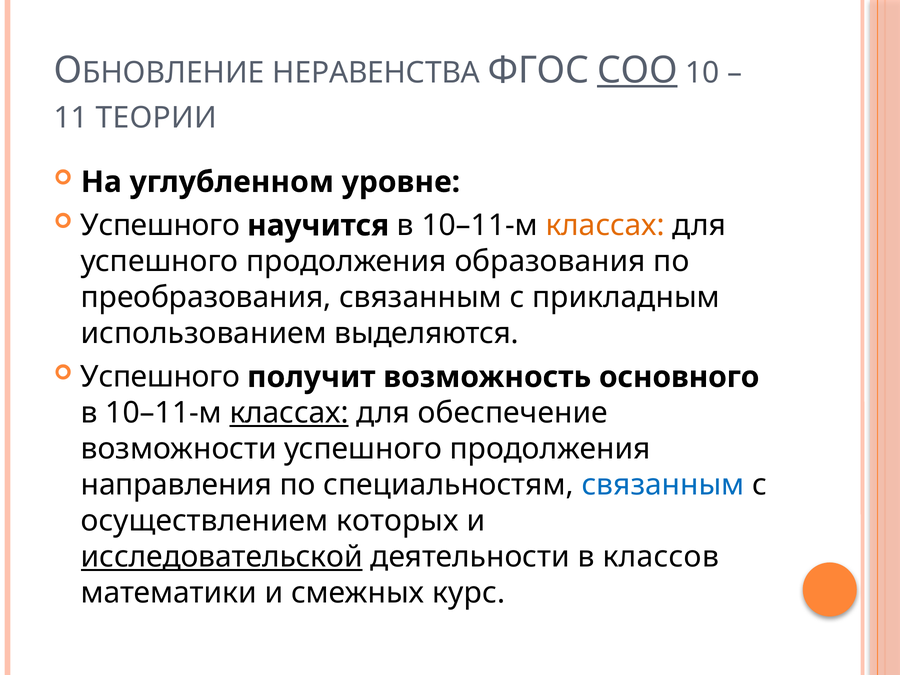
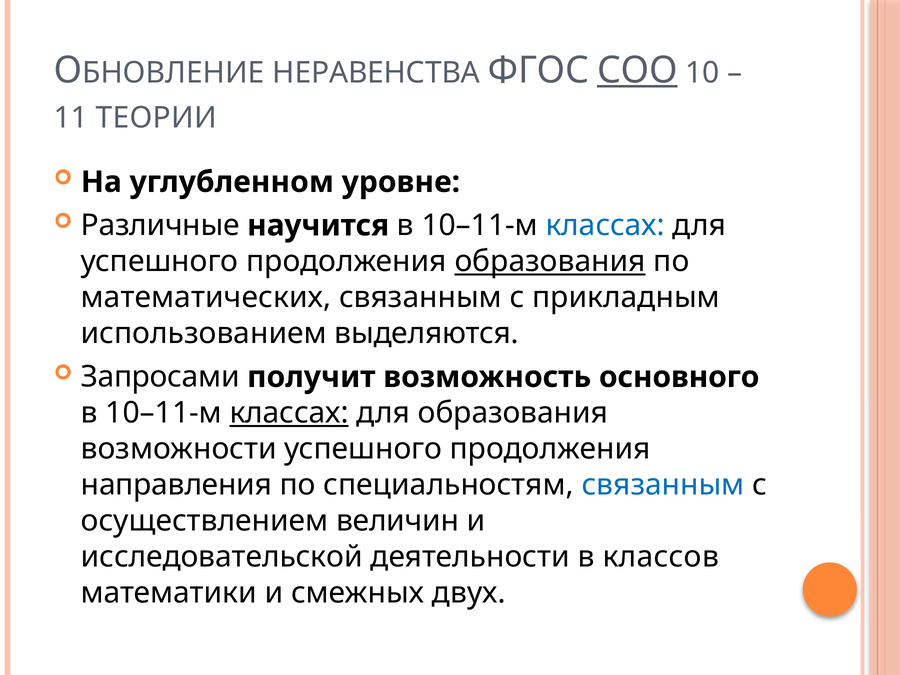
Успешного: Успешного -> Различные (160, 226)
классах colour: orange -> blue (605, 226)
образования underline: none -> present (550, 262)
преобразования: преобразования -> математических (206, 298)
Успешного: Успешного -> Запросами (160, 377)
для обеспечение: обеспечение -> образования (513, 413)
которых: которых -> величин (398, 521)
исследовательской underline: present -> none (222, 557)
курс: курс -> двух (469, 593)
